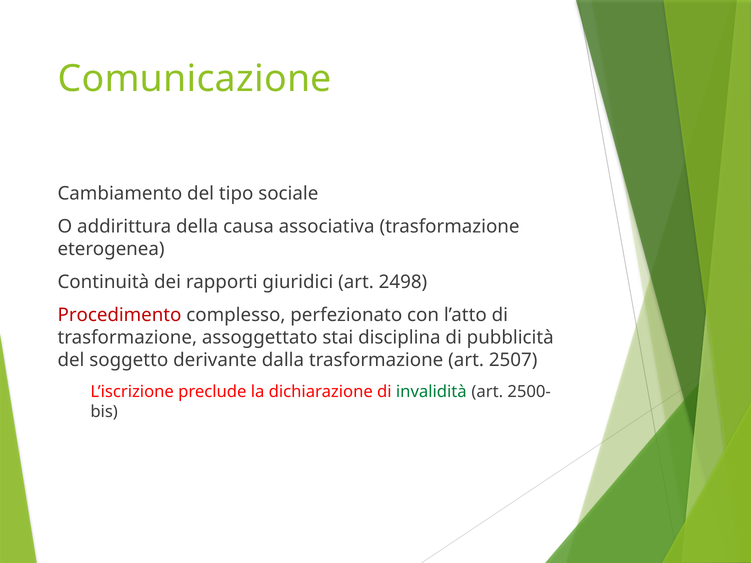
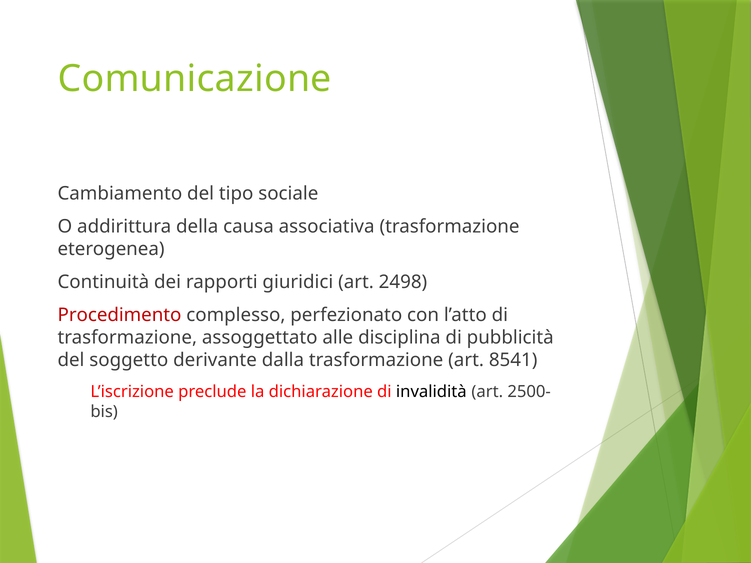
stai: stai -> alle (338, 338)
2507: 2507 -> 8541 (513, 360)
invalidità colour: green -> black (431, 392)
